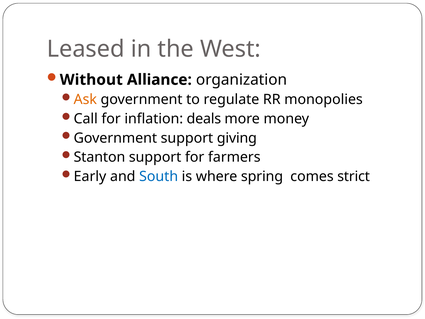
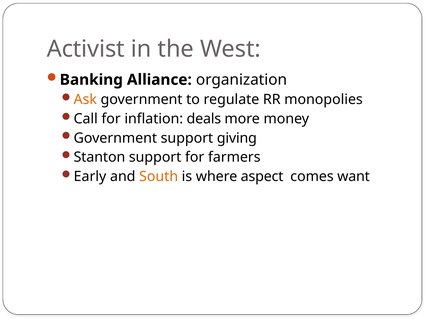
Leased: Leased -> Activist (86, 49)
Without: Without -> Banking (91, 80)
South colour: blue -> orange (159, 176)
spring: spring -> aspect (262, 176)
strict: strict -> want (354, 176)
